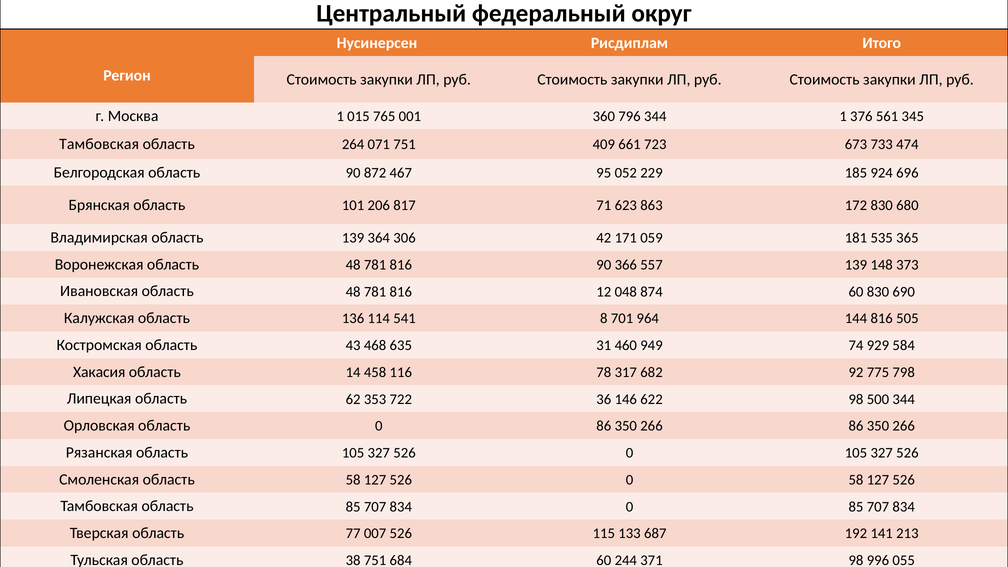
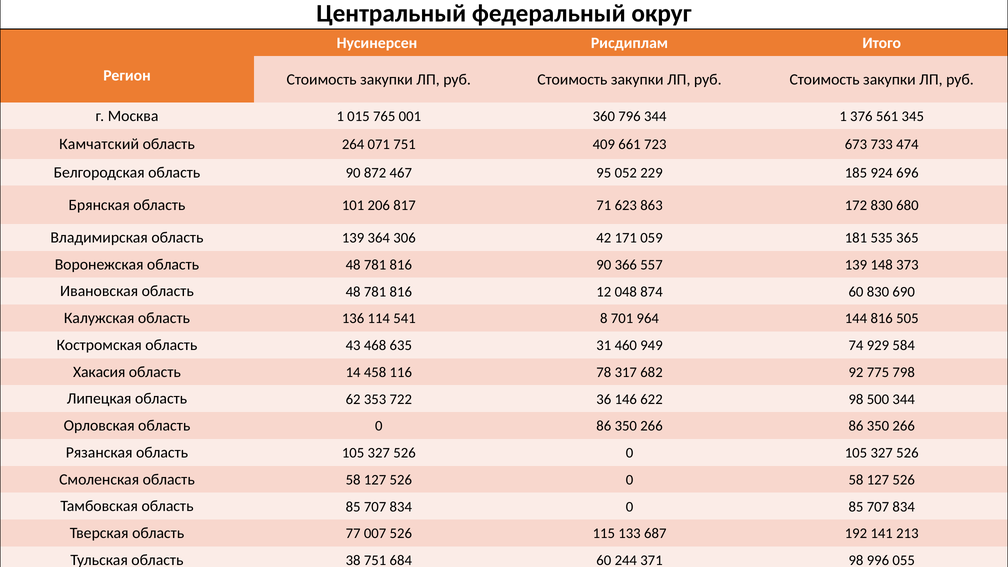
Тамбовская: Тамбовская -> Камчатский (99, 144)
